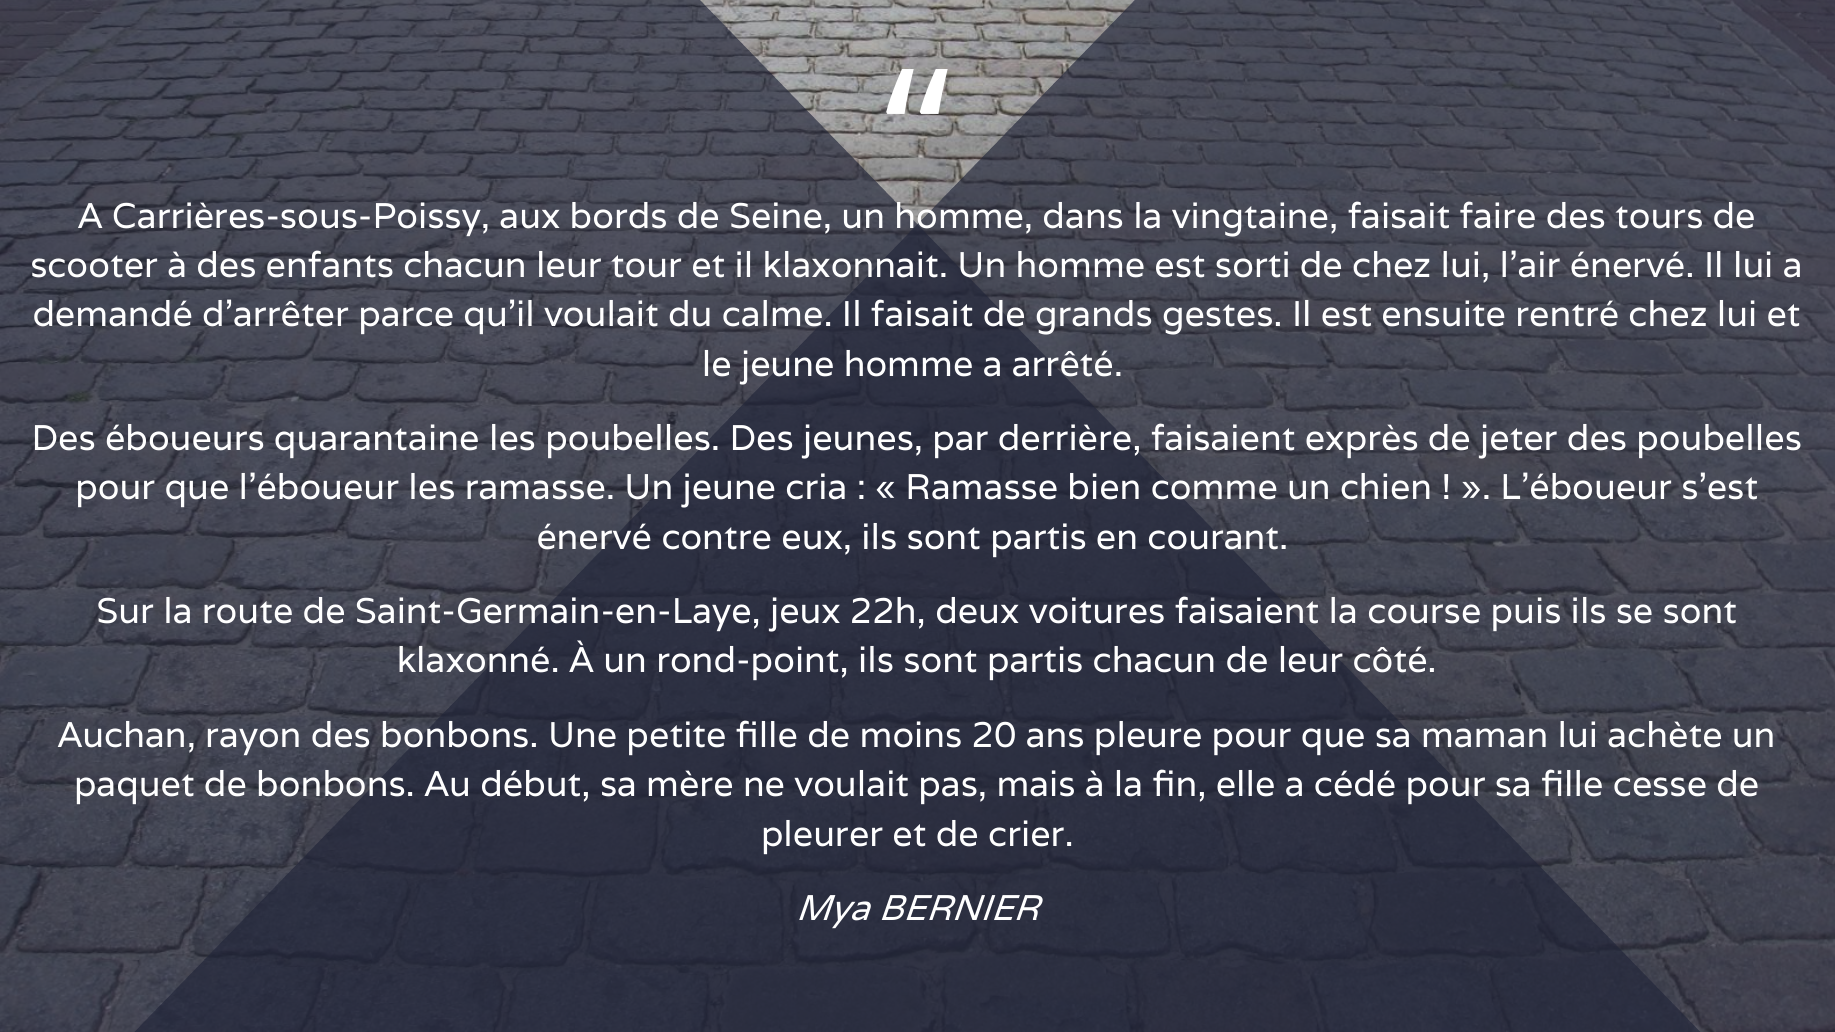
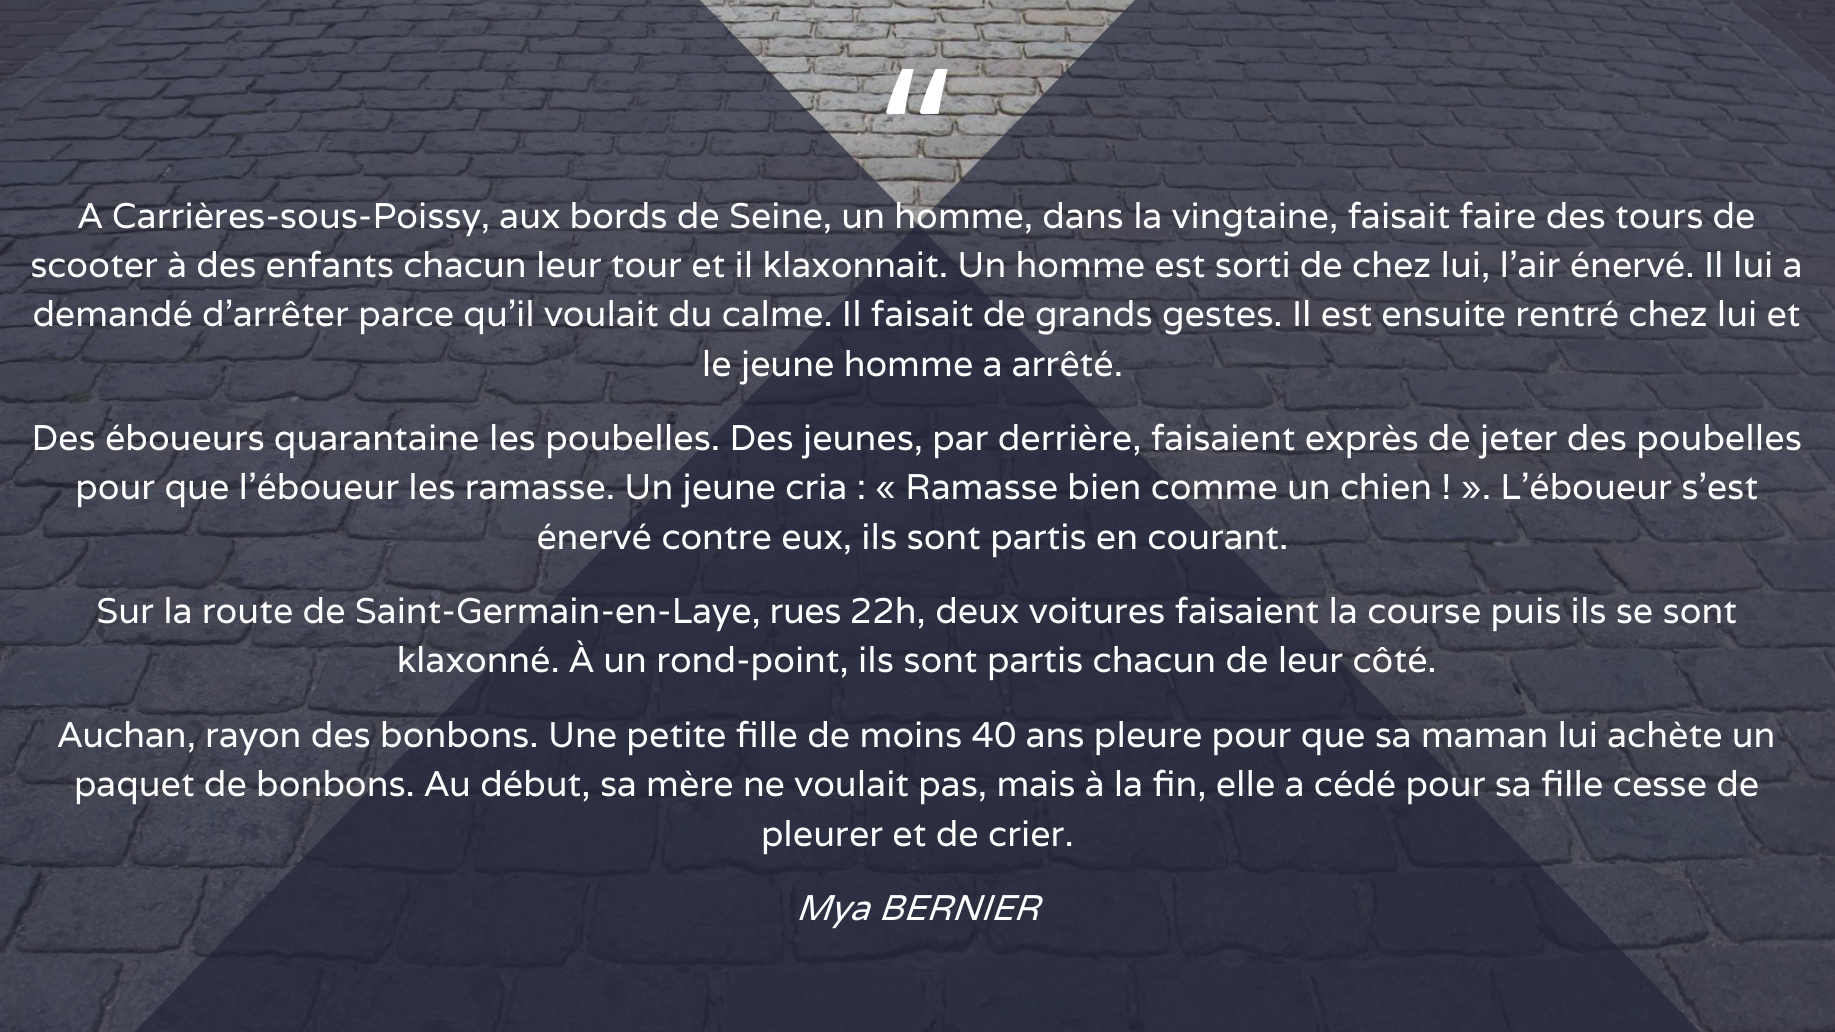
jeux: jeux -> rues (806, 612)
20: 20 -> 40 (994, 736)
